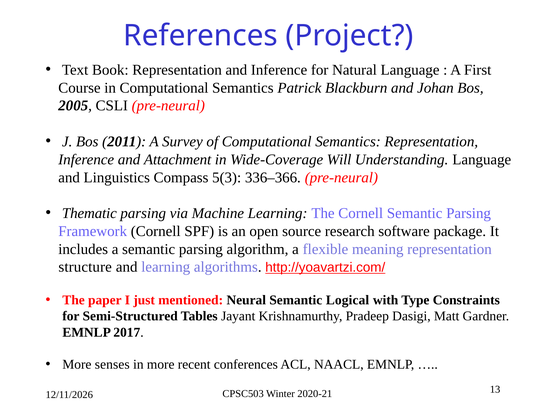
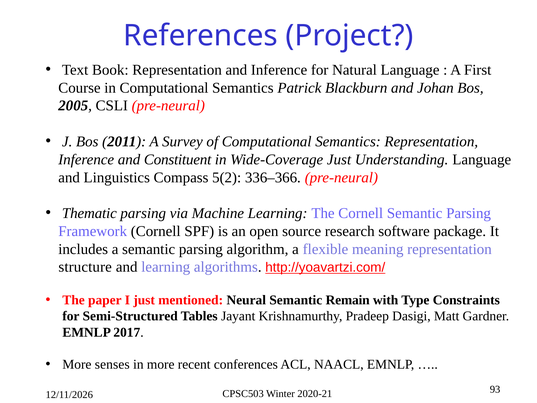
Attachment: Attachment -> Constituent (178, 159)
Wide-Coverage Will: Will -> Just (339, 159)
5(3: 5(3 -> 5(2 (227, 177)
Logical: Logical -> Remain (348, 300)
13: 13 -> 93 (495, 389)
